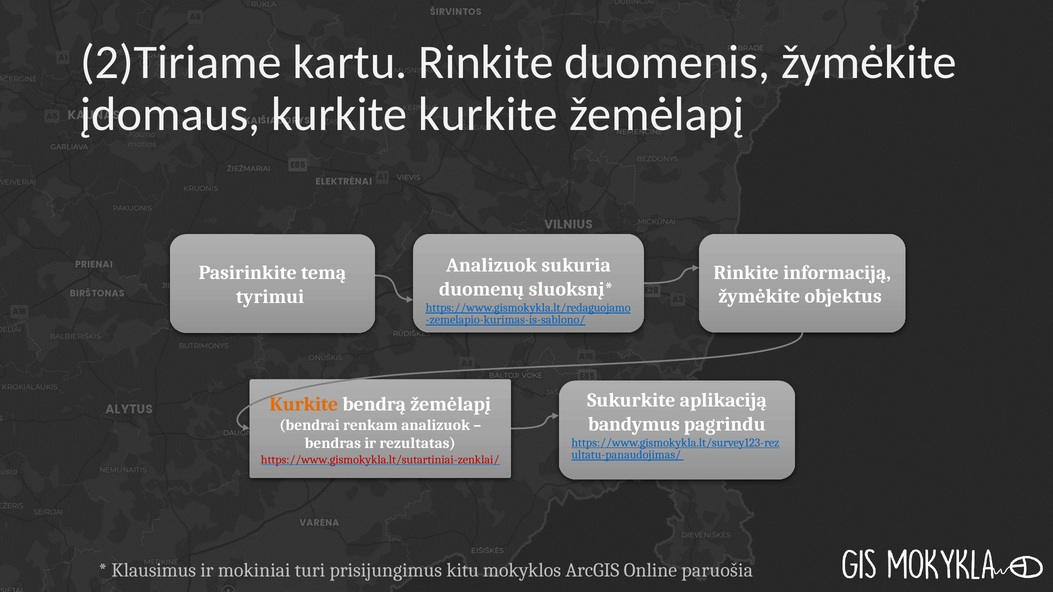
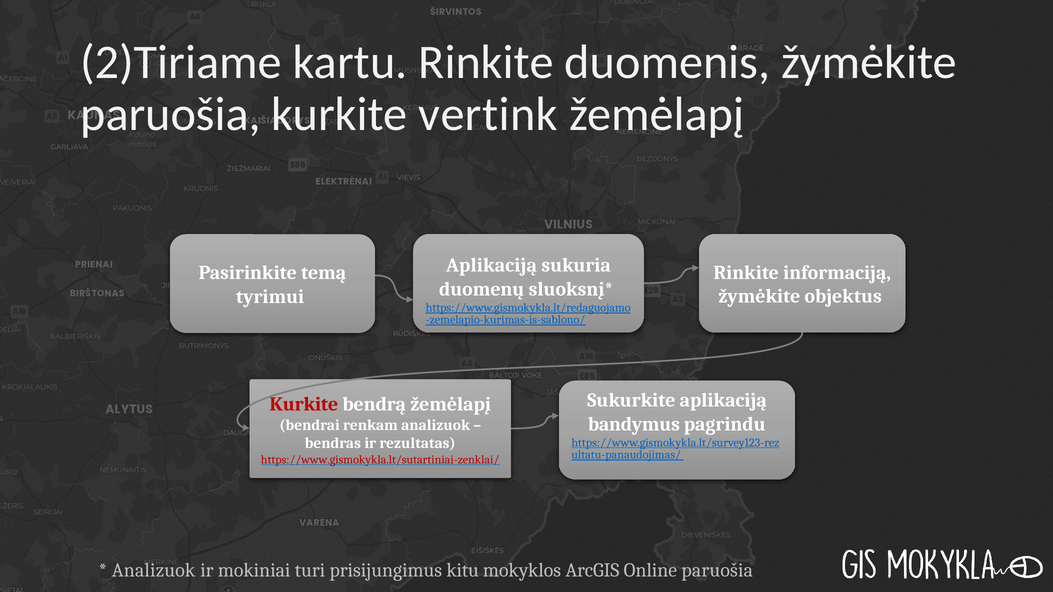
įdomaus: įdomaus -> paruošia (170, 115)
kurkite kurkite: kurkite -> vertink (488, 115)
Analizuok: Analizuok -> Aplikaciją (491, 266)
Kurkite colour: orange -> red (304, 404)
Klausimus: Klausimus -> Analizuok (154, 571)
